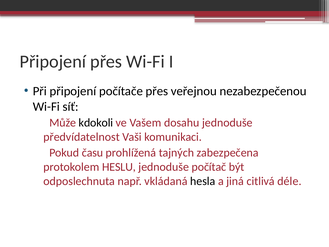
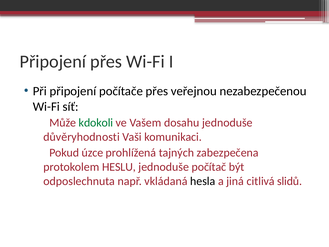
kdokoli colour: black -> green (96, 123)
předvídatelnost: předvídatelnost -> důvěryhodnosti (82, 137)
času: času -> úzce (92, 152)
déle: déle -> slidů (290, 181)
